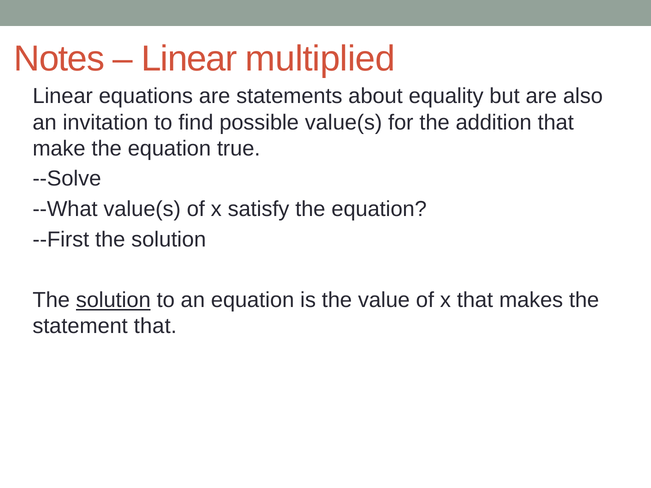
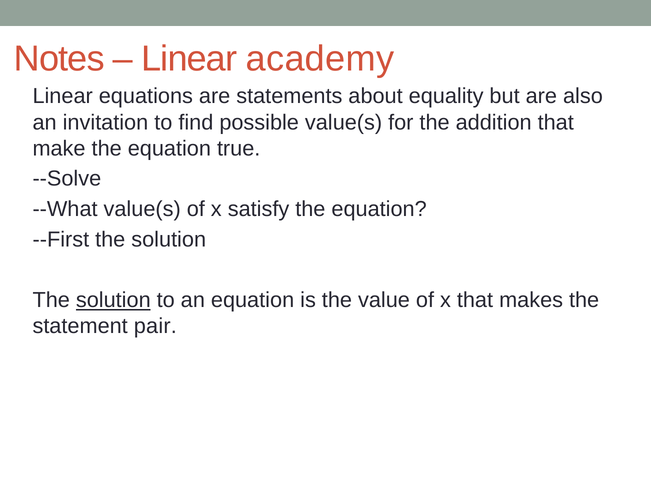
multiplied: multiplied -> academy (320, 59)
statement that: that -> pair (155, 326)
